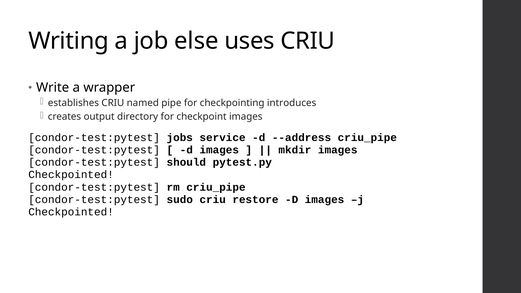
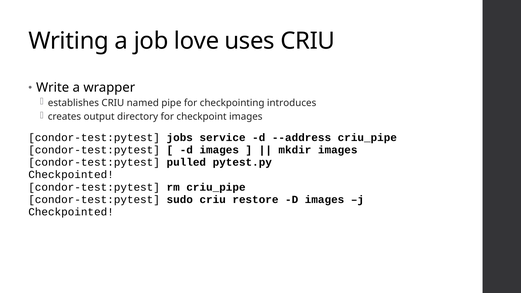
else: else -> love (197, 41)
should: should -> pulled (186, 162)
